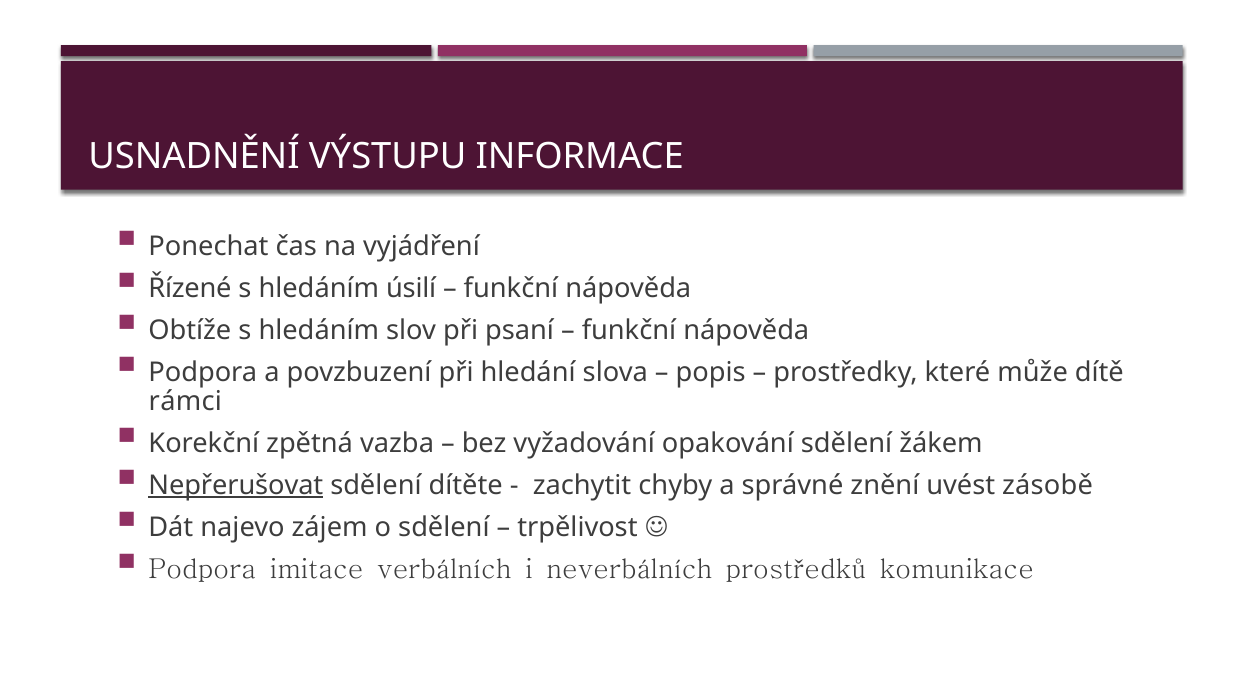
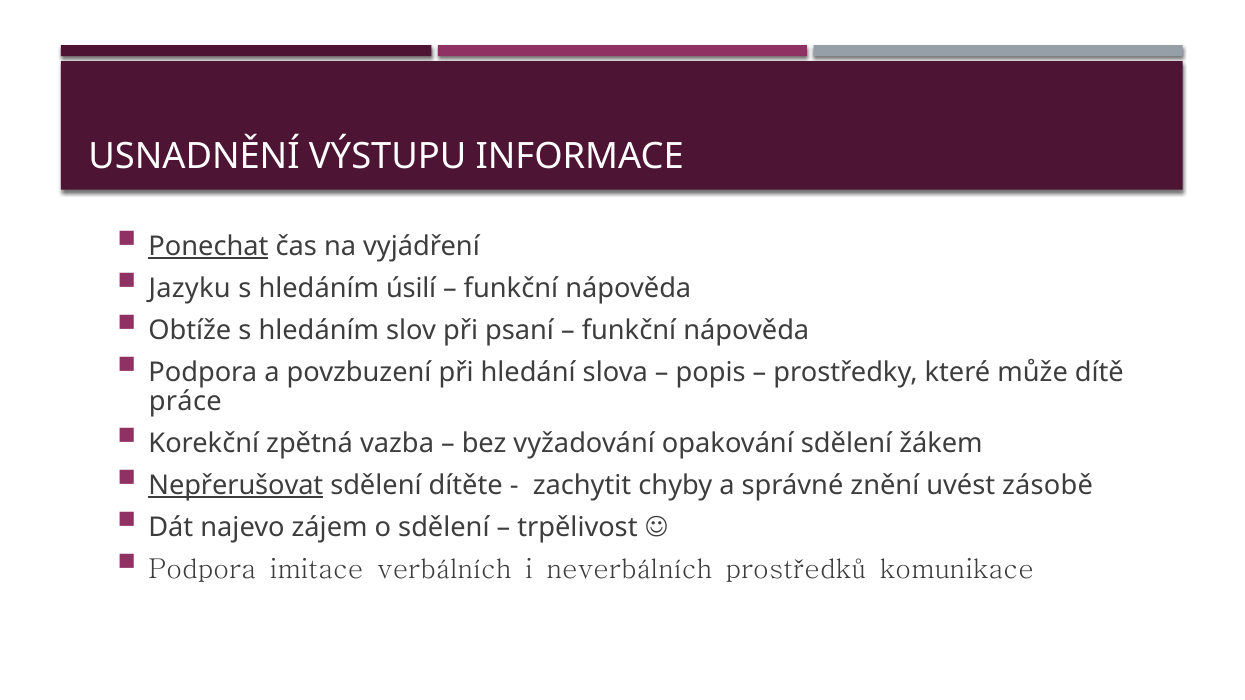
Ponechat underline: none -> present (208, 246)
Řízené: Řízené -> Jazyku (190, 288)
rámci: rámci -> práce (185, 402)
